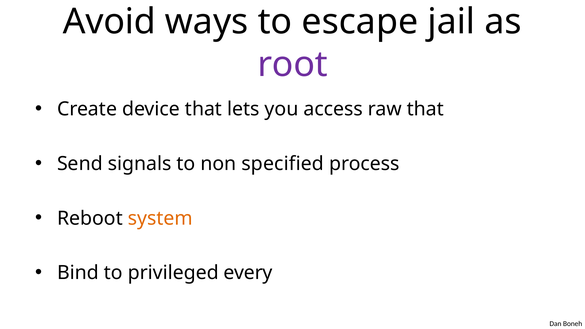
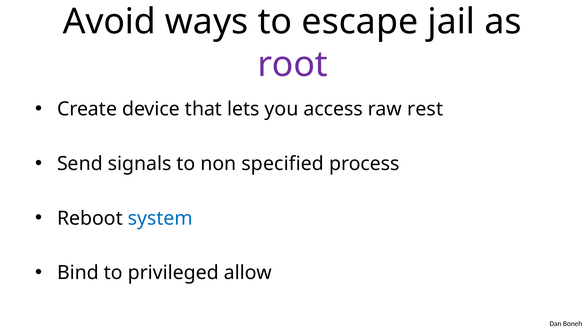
raw that: that -> rest (425, 109)
system colour: orange -> blue (160, 218)
every: every -> allow (248, 273)
